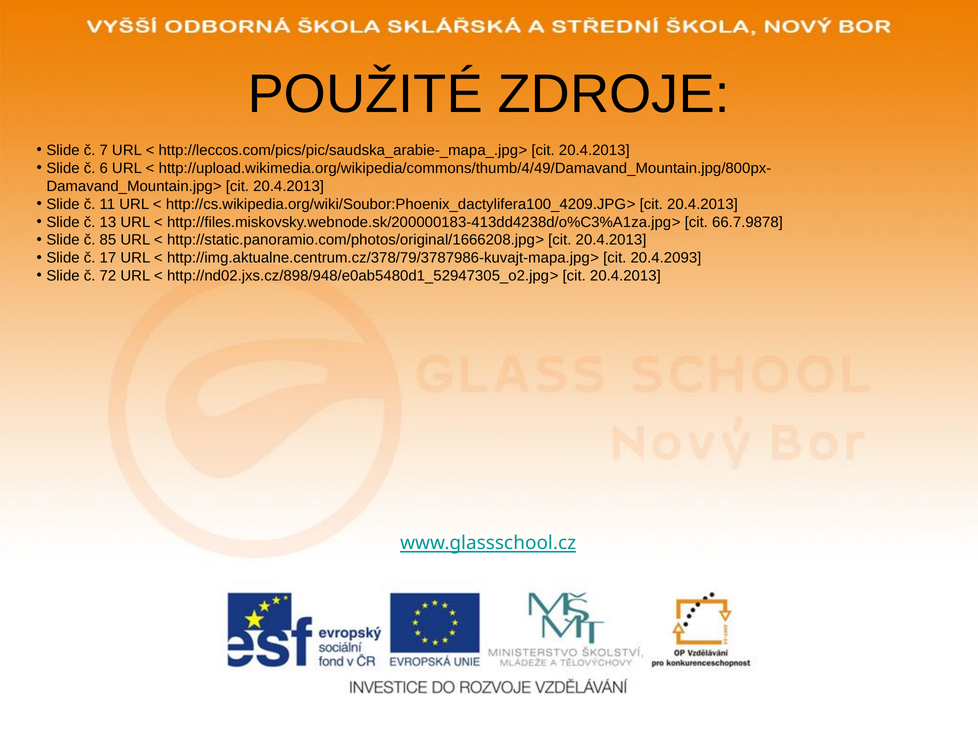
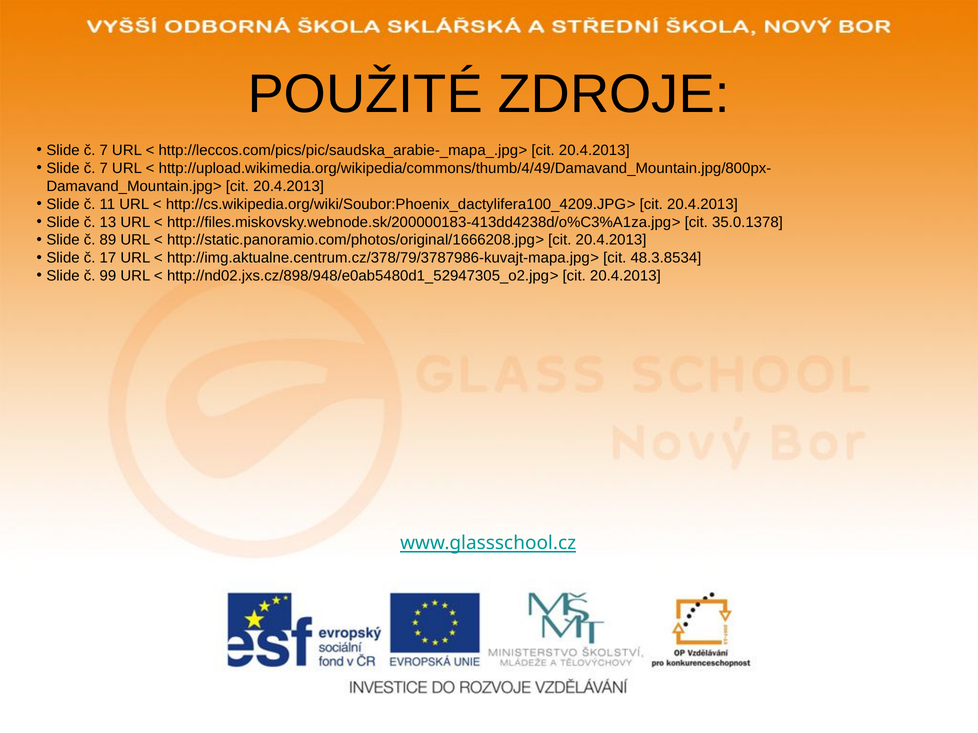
6: 6 -> 7 (104, 168)
66.7.9878: 66.7.9878 -> 35.0.1378 (747, 222)
85: 85 -> 89 (108, 240)
20.4.2093: 20.4.2093 -> 48.3.8534 (666, 258)
72: 72 -> 99 (108, 276)
